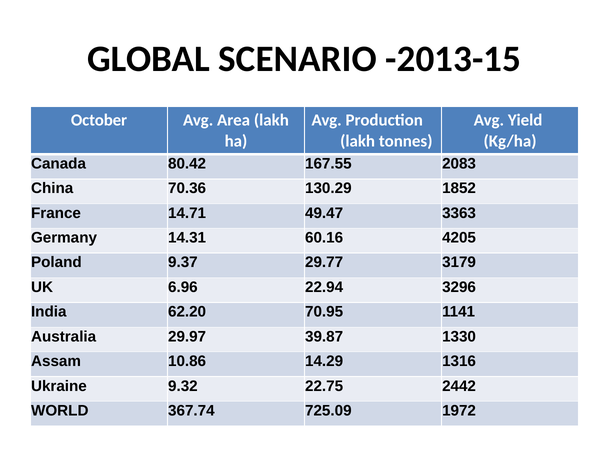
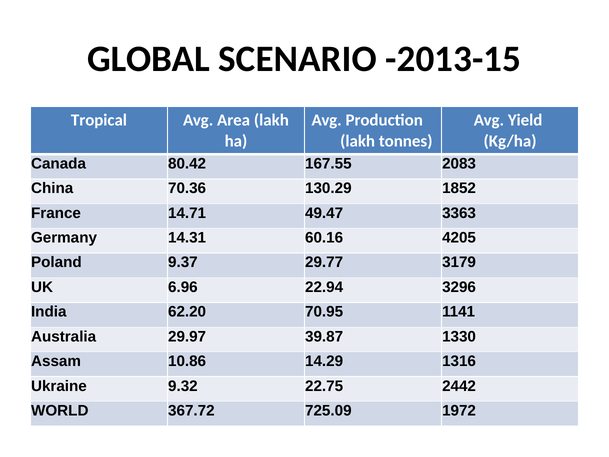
October: October -> Tropical (99, 120)
367.74: 367.74 -> 367.72 (191, 410)
